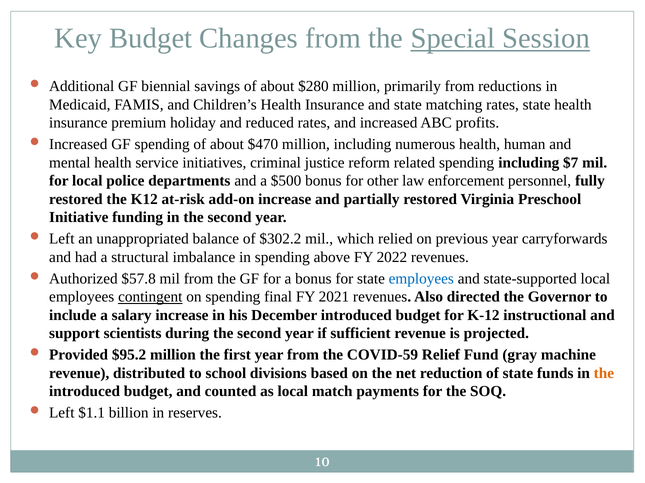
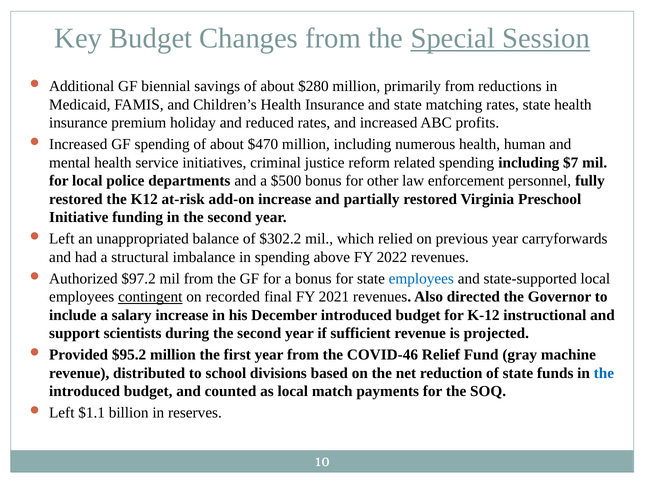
$57.8: $57.8 -> $97.2 (139, 279)
on spending: spending -> recorded (233, 297)
COVID-59: COVID-59 -> COVID-46 (382, 355)
the colour: orange -> blue (604, 374)
